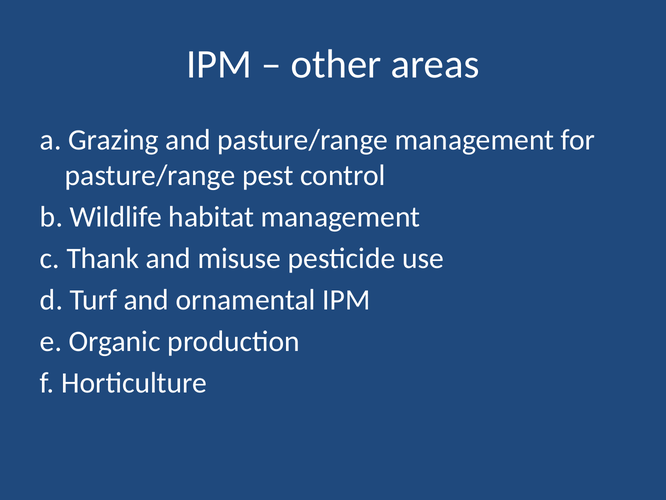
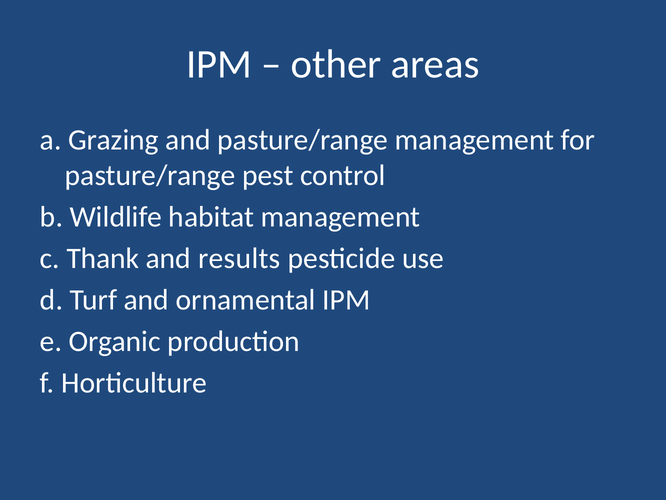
misuse: misuse -> results (239, 258)
